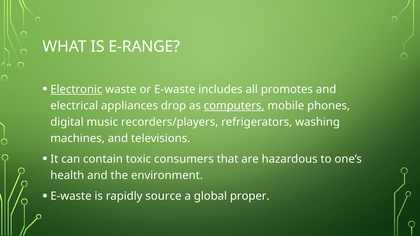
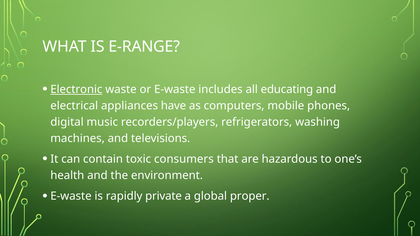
promotes: promotes -> educating (287, 89)
drop: drop -> have (174, 106)
computers underline: present -> none (234, 106)
source: source -> private (164, 196)
